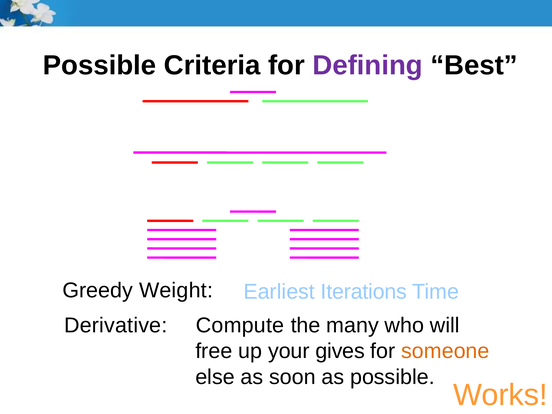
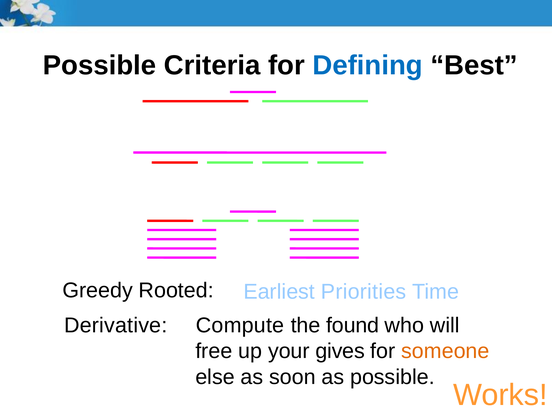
Defining colour: purple -> blue (368, 65)
Weight: Weight -> Rooted (176, 290)
Iterations: Iterations -> Priorities (364, 292)
many: many -> found (353, 325)
